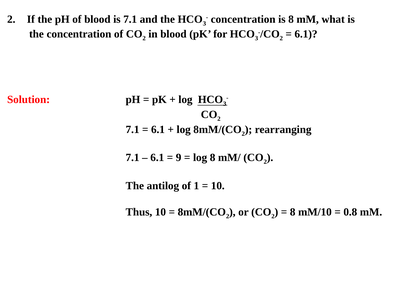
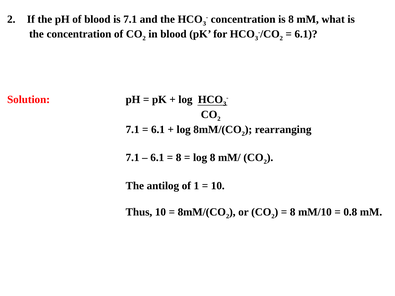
9: 9 -> 8 (179, 158)
